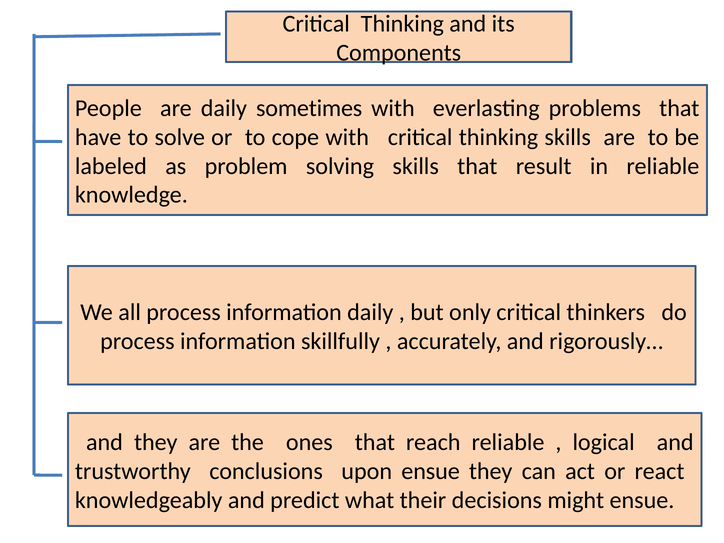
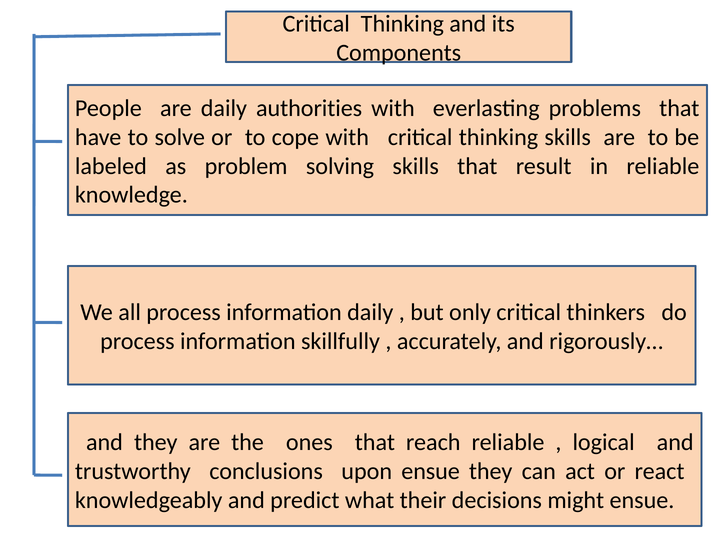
sometimes: sometimes -> authorities (309, 108)
